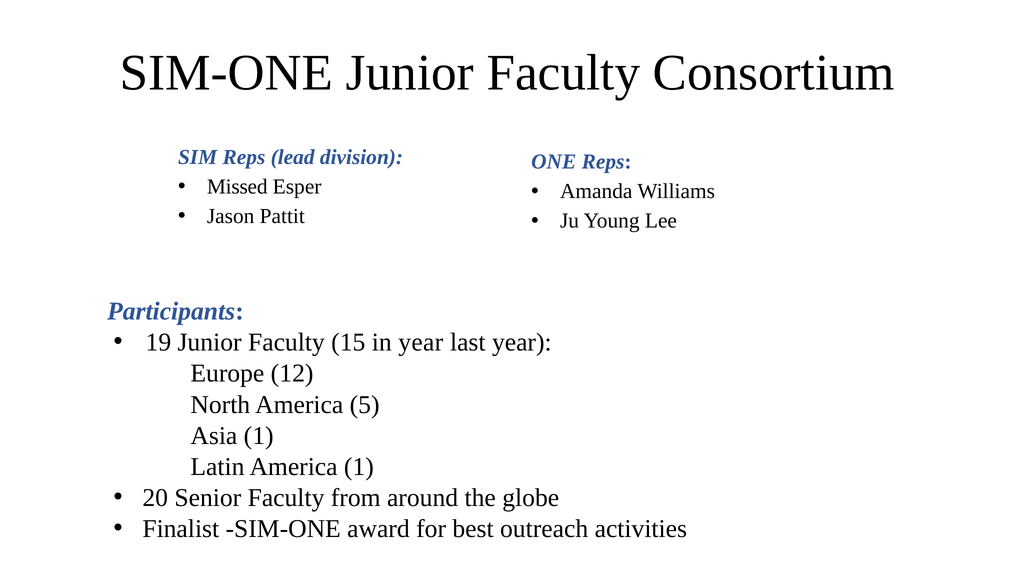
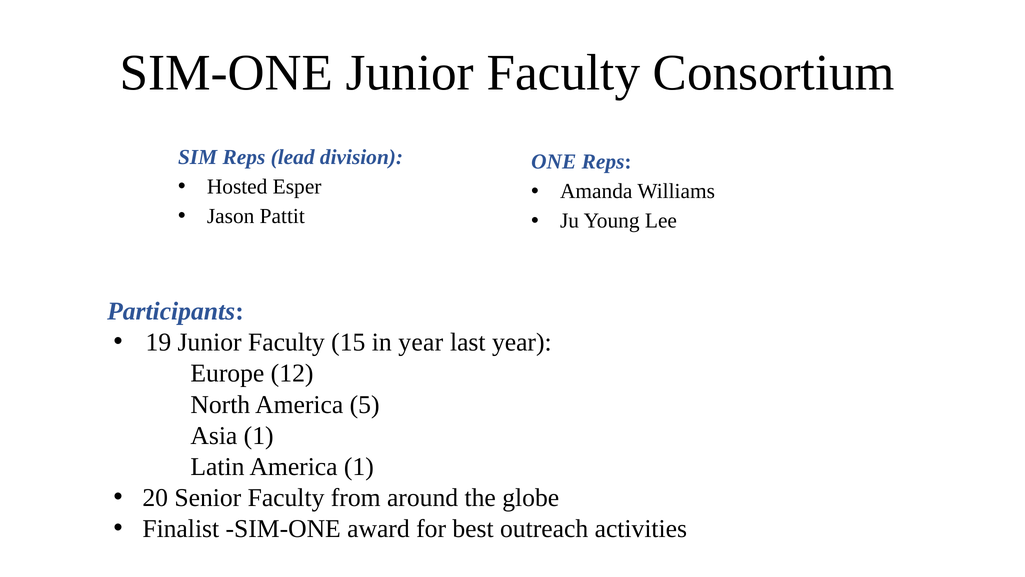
Missed: Missed -> Hosted (237, 186)
